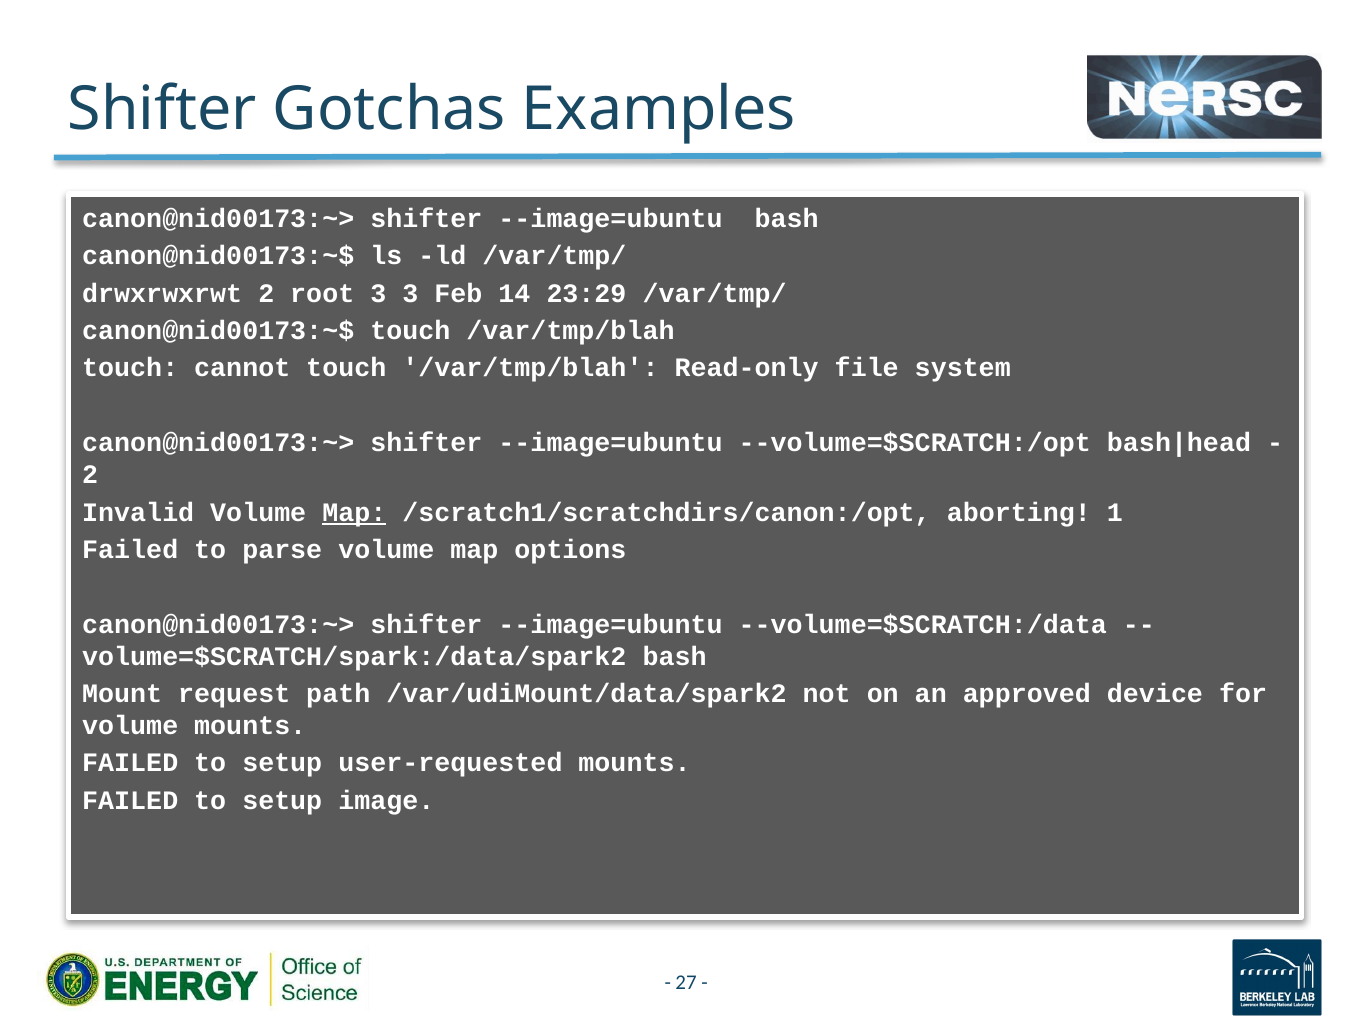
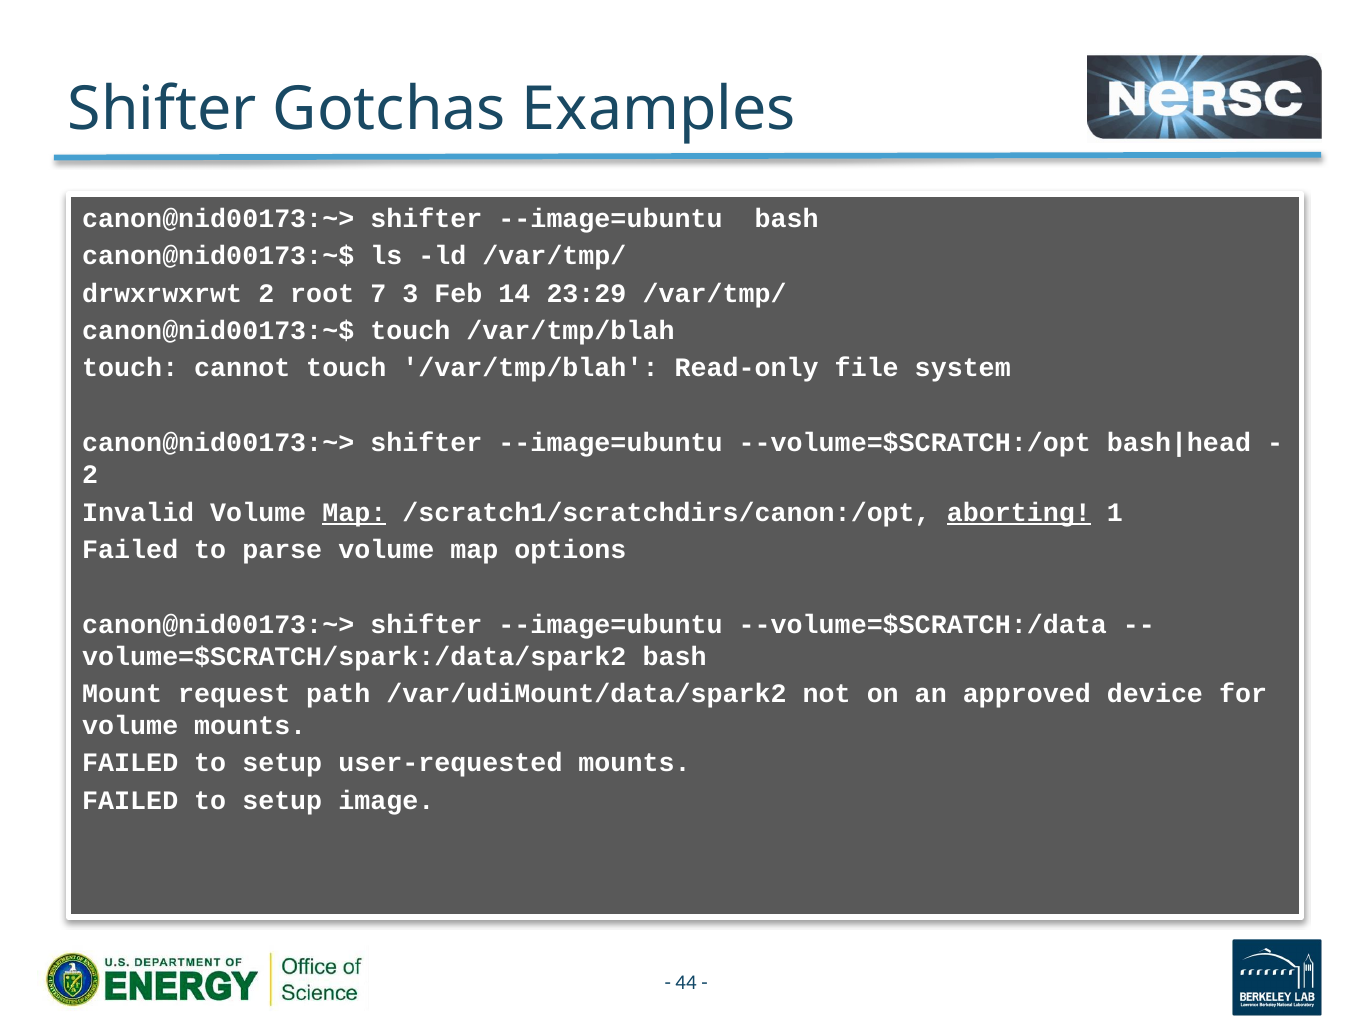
root 3: 3 -> 7 (378, 294)
aborting underline: none -> present (1019, 513)
27: 27 -> 44 (686, 983)
